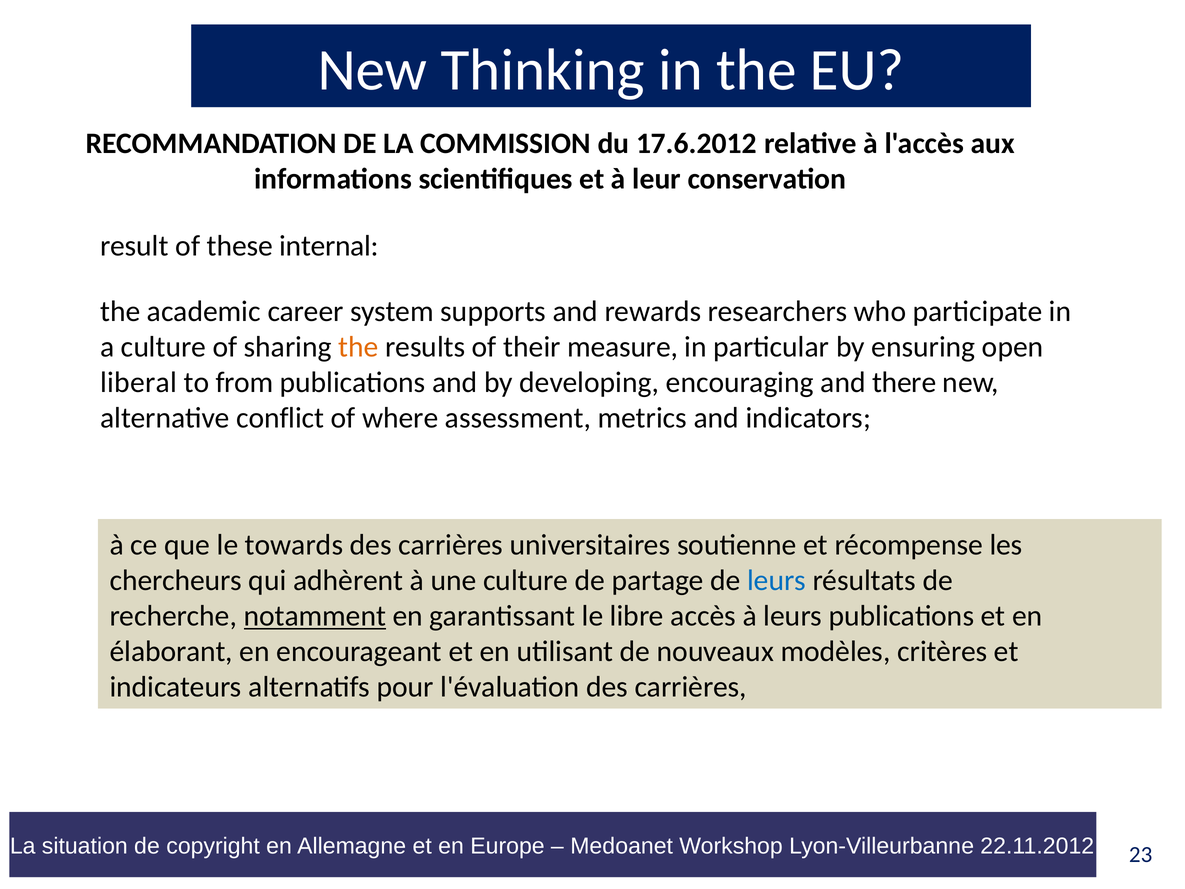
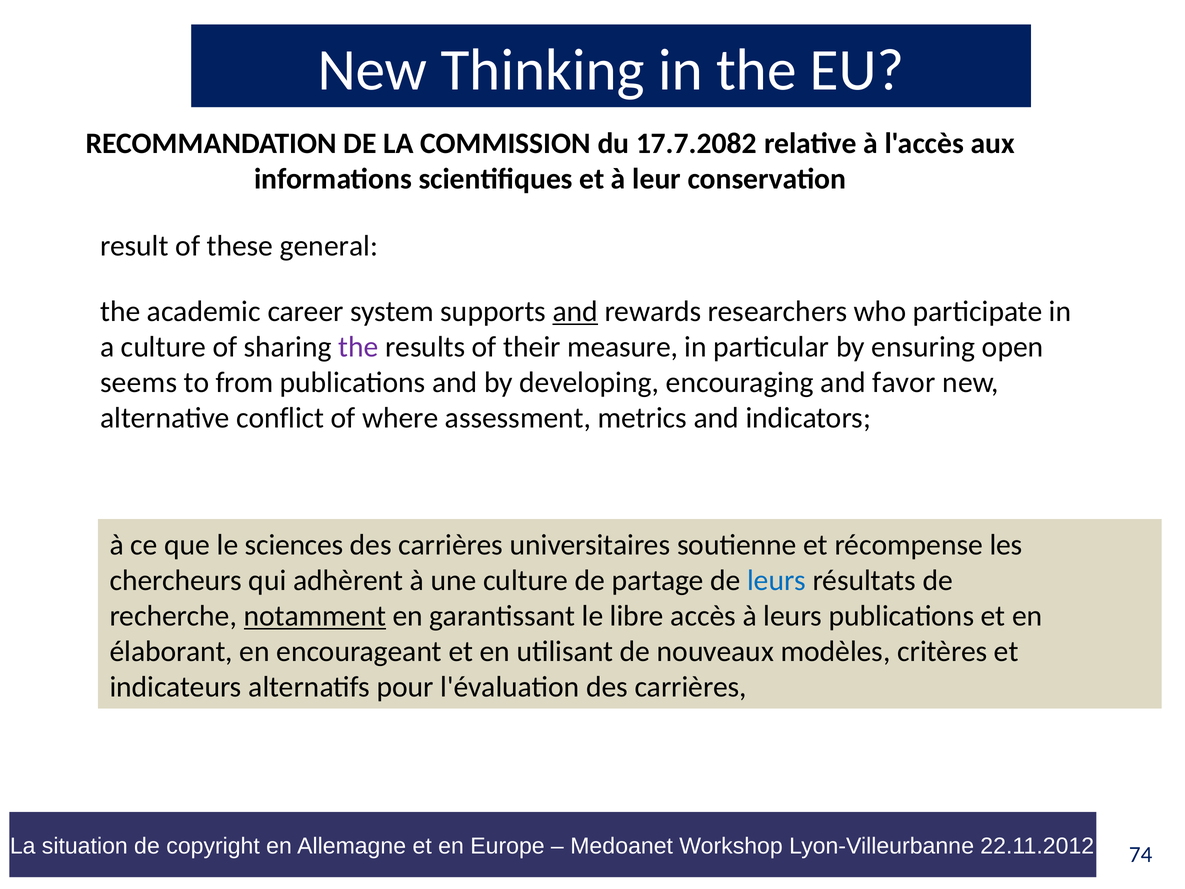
17.6.2012: 17.6.2012 -> 17.7.2082 (696, 143)
internal: internal -> general (329, 246)
and underline: none -> present (575, 311)
the colour: orange -> purple (358, 347)
liberal: liberal -> seems (139, 382)
there: there -> favor (904, 382)
towards: towards -> sciences (294, 545)
23: 23 -> 74 (1141, 854)
